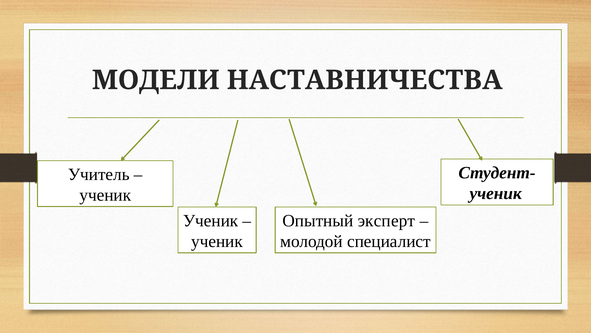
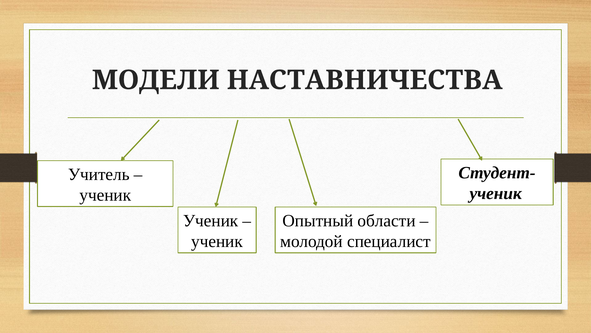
эксперт: эксперт -> области (387, 220)
